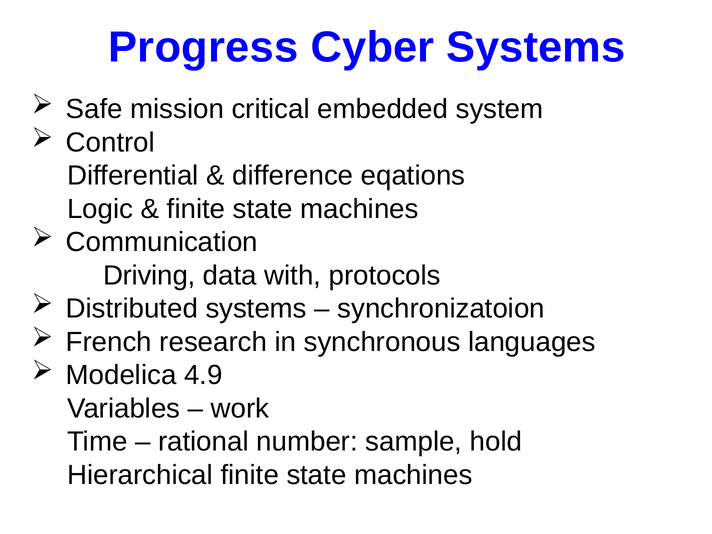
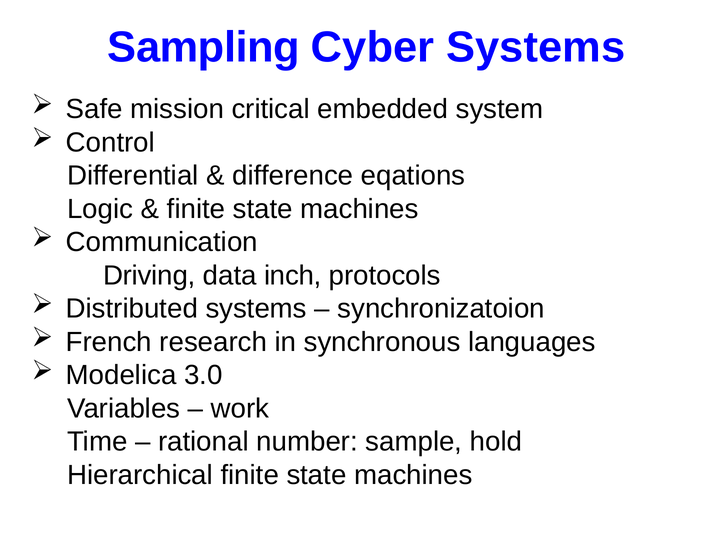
Progress: Progress -> Sampling (204, 48)
with: with -> inch (293, 275)
4.9: 4.9 -> 3.0 (203, 375)
